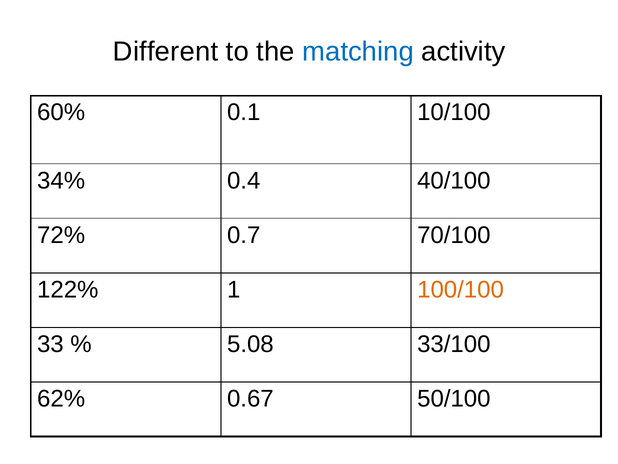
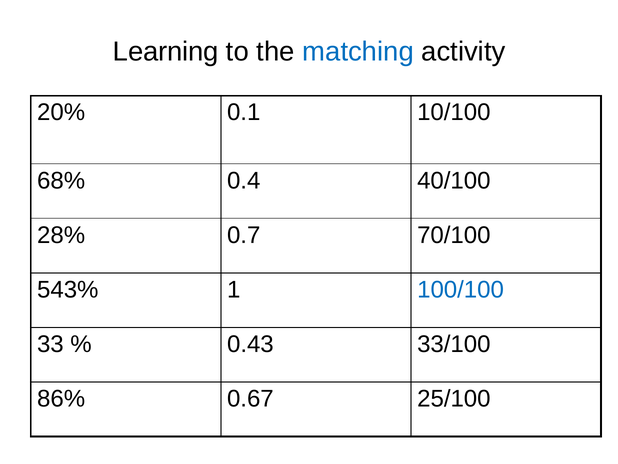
Different: Different -> Learning (166, 52)
60%: 60% -> 20% (61, 112)
34%: 34% -> 68% (61, 181)
72%: 72% -> 28% (61, 235)
122%: 122% -> 543% (68, 289)
100/100 colour: orange -> blue (461, 289)
5.08: 5.08 -> 0.43 (250, 344)
62%: 62% -> 86% (61, 398)
50/100: 50/100 -> 25/100 (454, 398)
